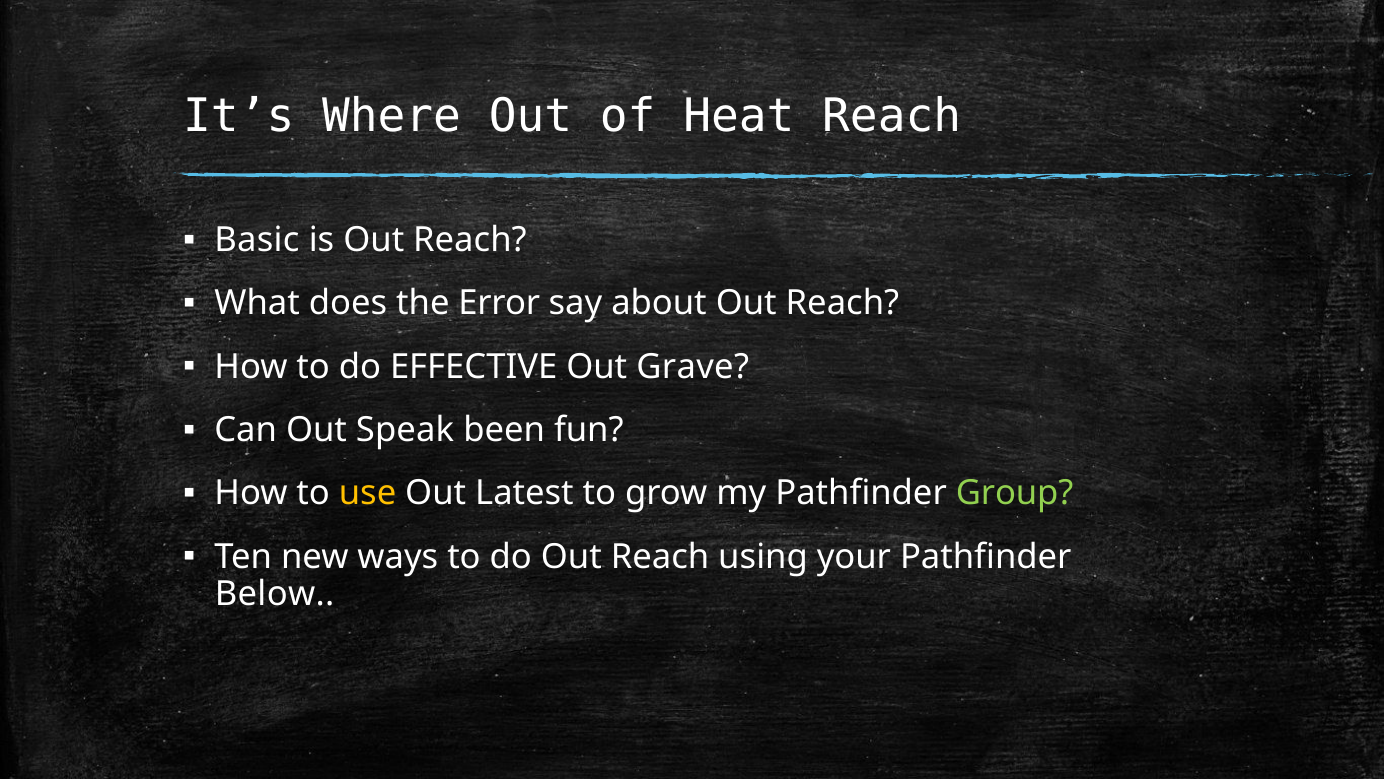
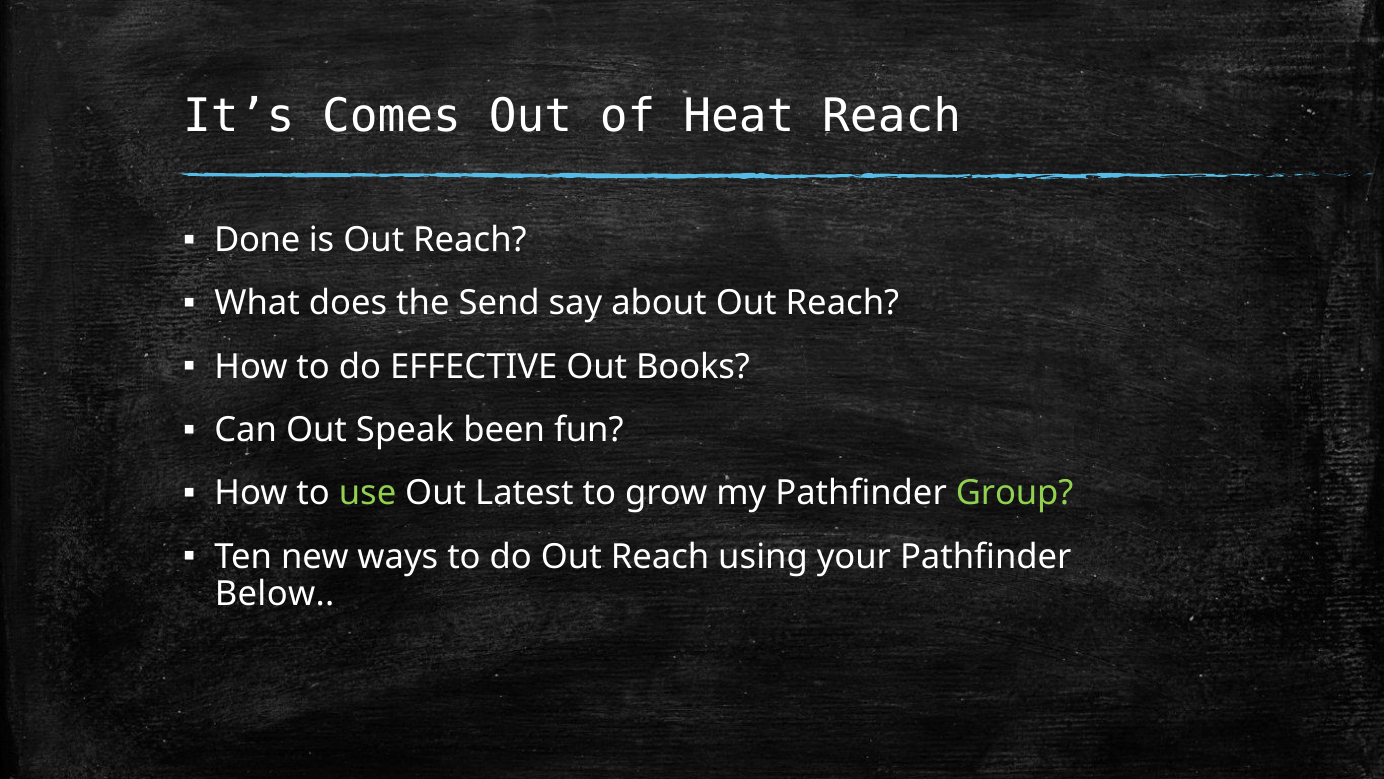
Where: Where -> Comes (392, 117)
Basic: Basic -> Done (257, 240)
Error: Error -> Send (499, 303)
Grave: Grave -> Books (693, 367)
use colour: yellow -> light green (368, 493)
